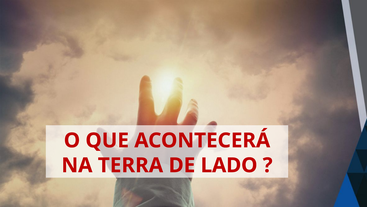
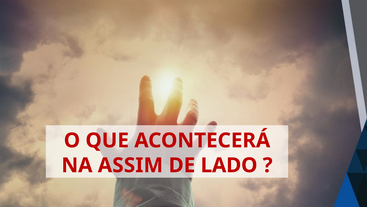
TERRA: TERRA -> ASSIM (130, 165)
